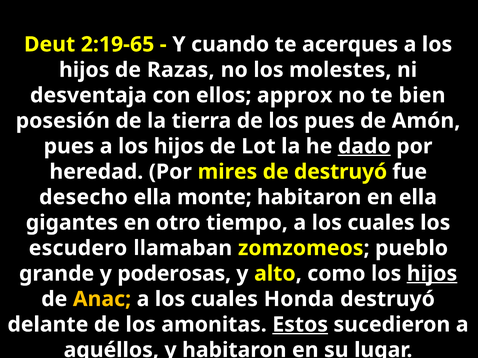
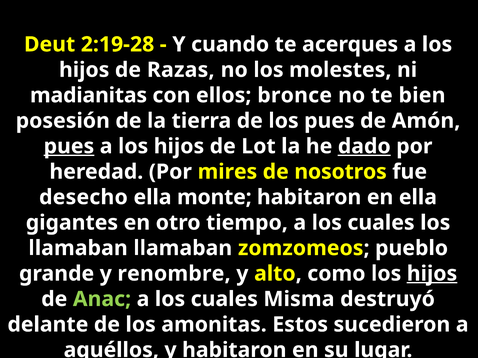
2:19-65: 2:19-65 -> 2:19-28 (118, 44)
desventaja: desventaja -> madianitas (89, 95)
approx: approx -> bronce (295, 95)
pues underline: none -> present (69, 146)
de destruyó: destruyó -> nosotros (341, 172)
escudero: escudero -> llamaban (78, 248)
poderosas: poderosas -> renombre (174, 274)
Anac colour: yellow -> light green (102, 299)
Honda: Honda -> Misma (299, 299)
Estos underline: present -> none (300, 325)
